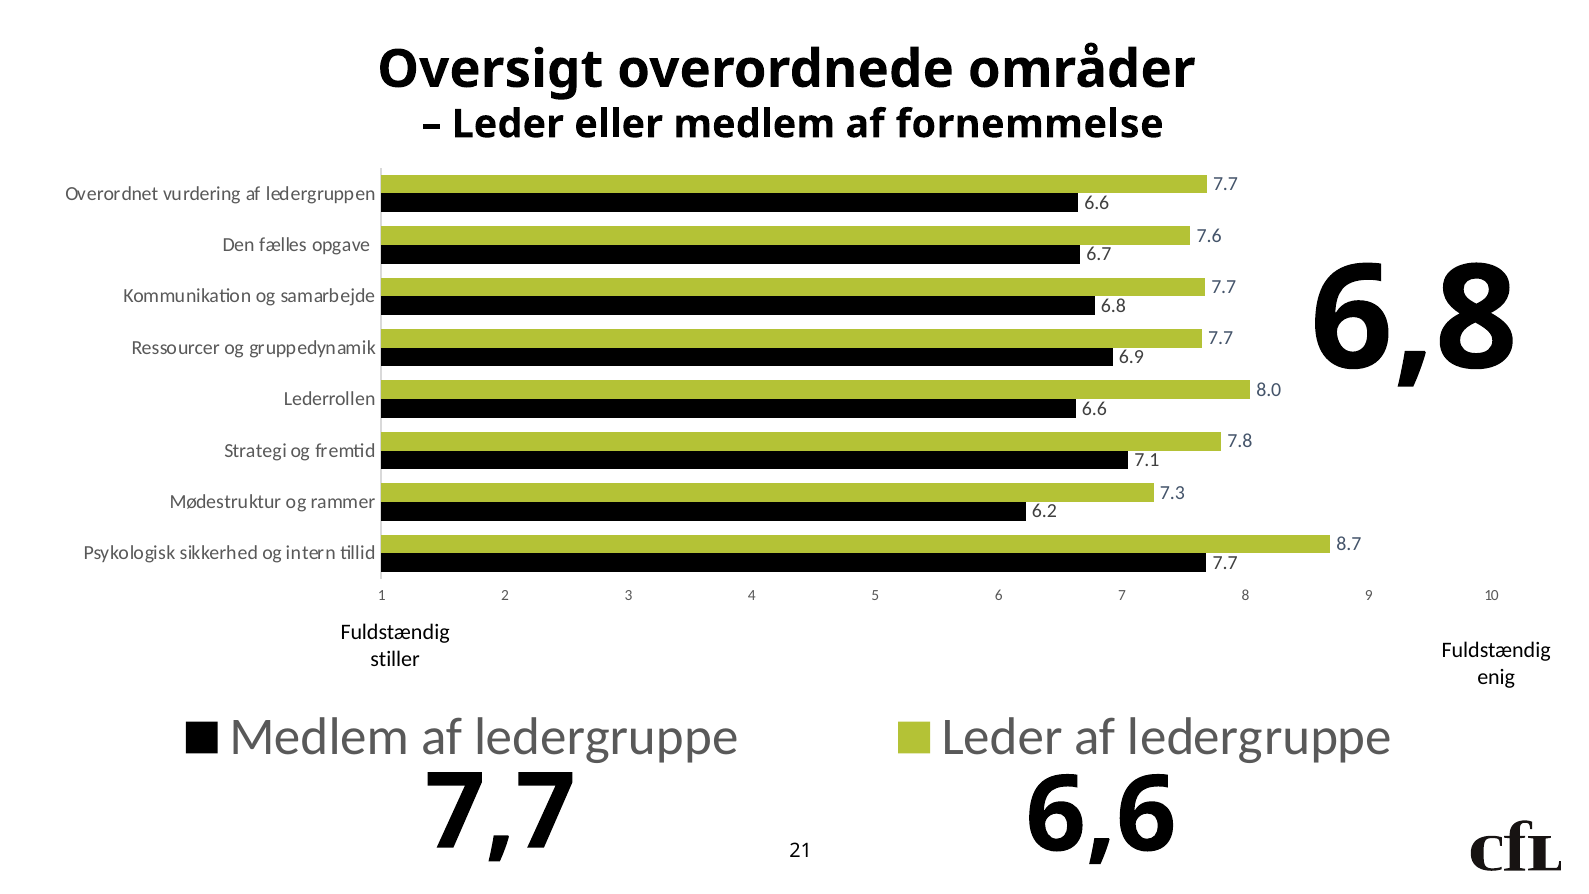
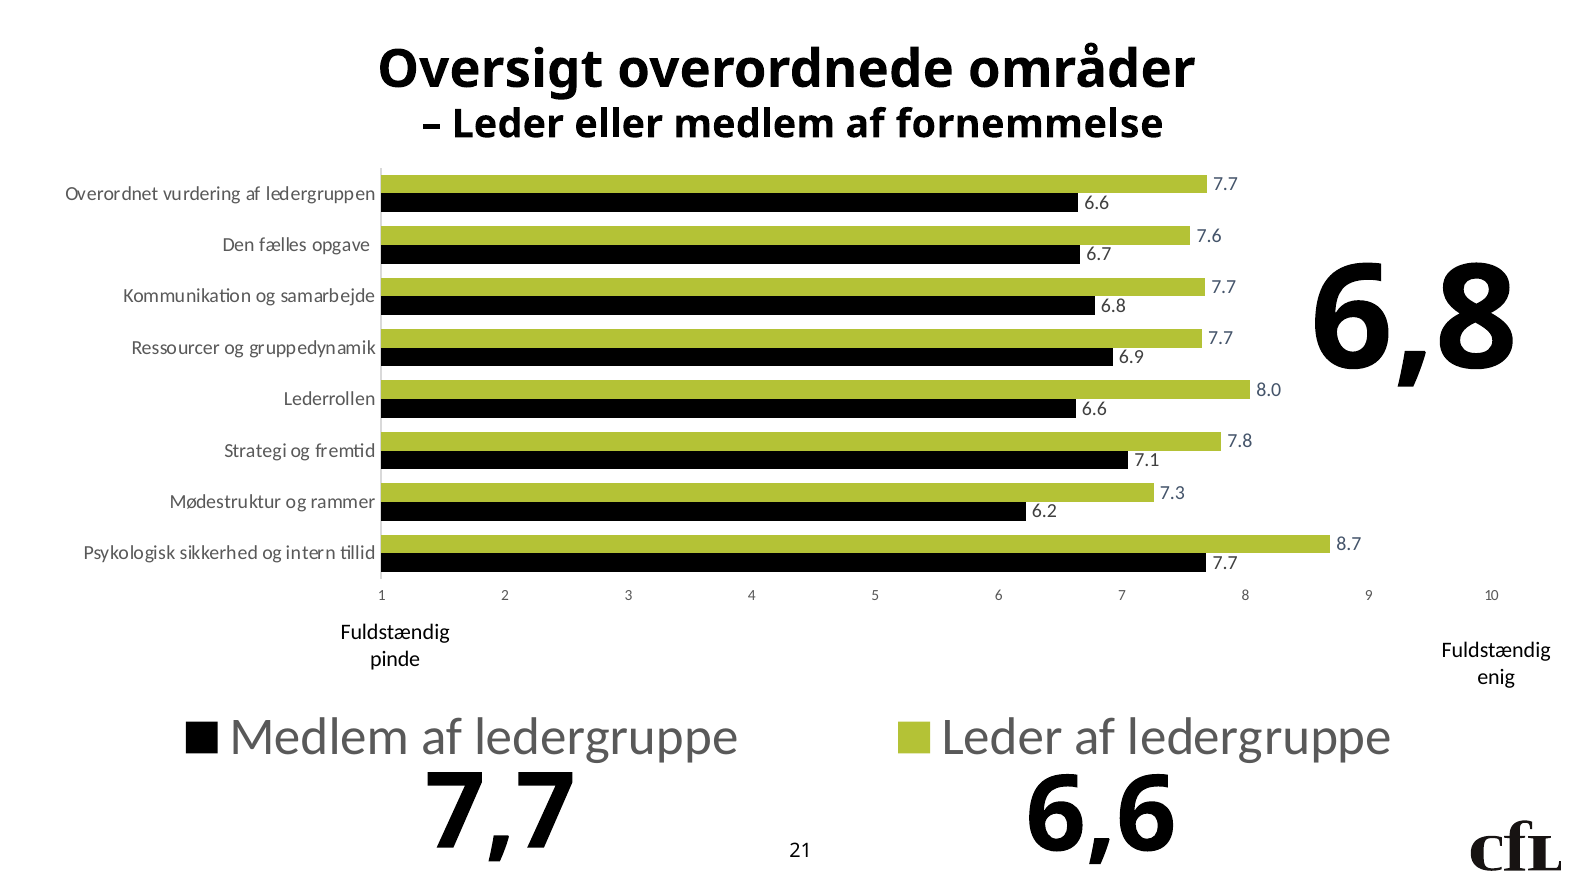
stiller: stiller -> pinde (395, 659)
